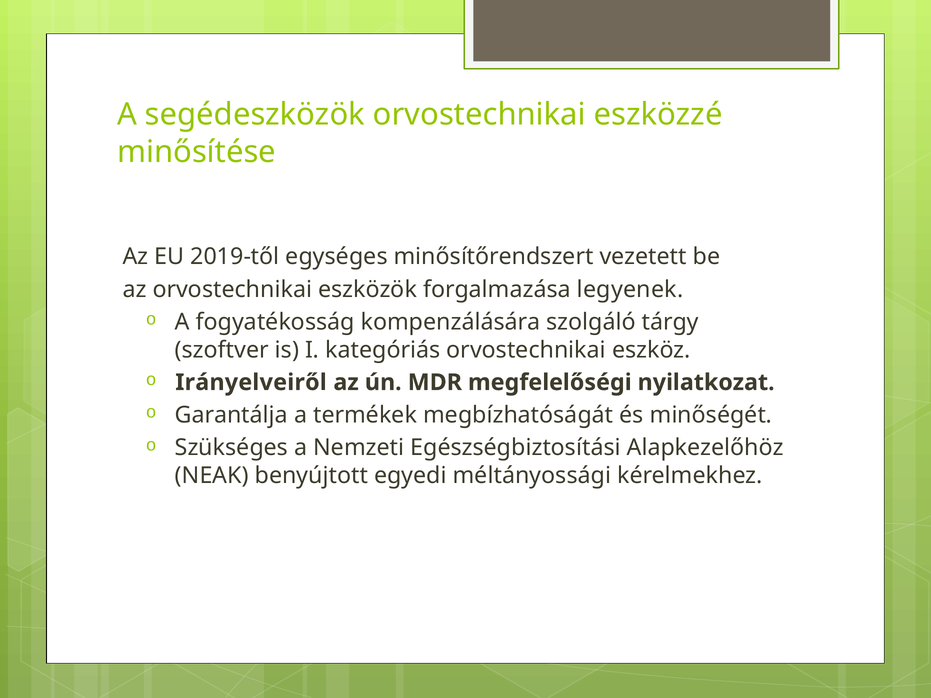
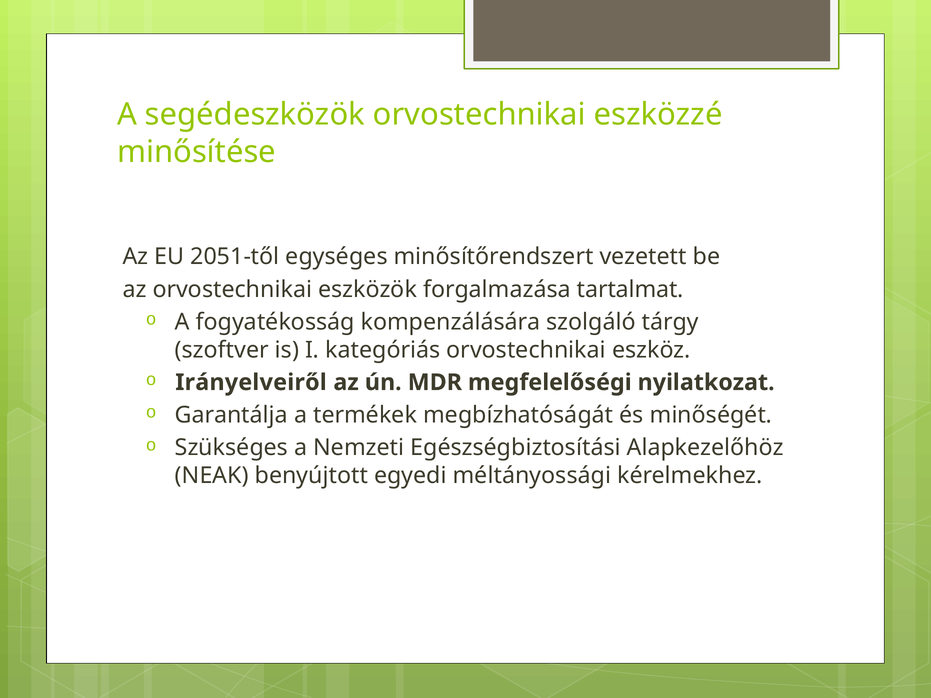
2019-től: 2019-től -> 2051-től (235, 257)
legyenek: legyenek -> tartalmat (630, 289)
